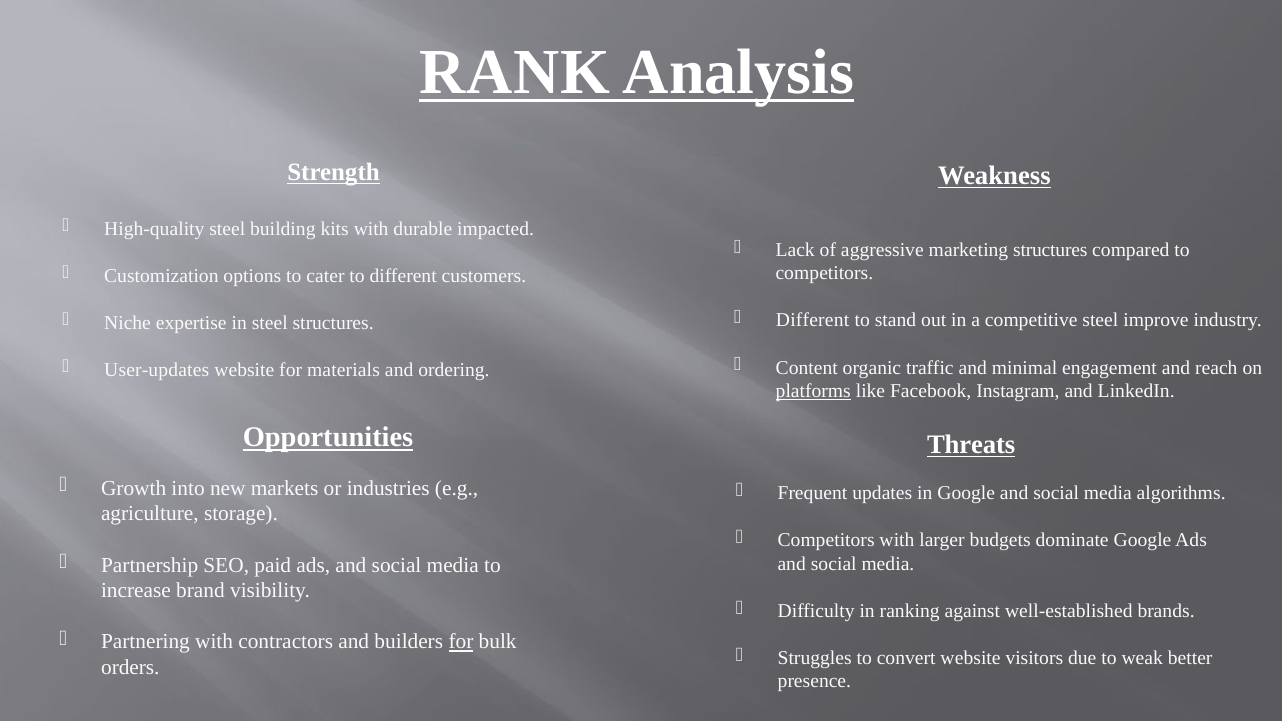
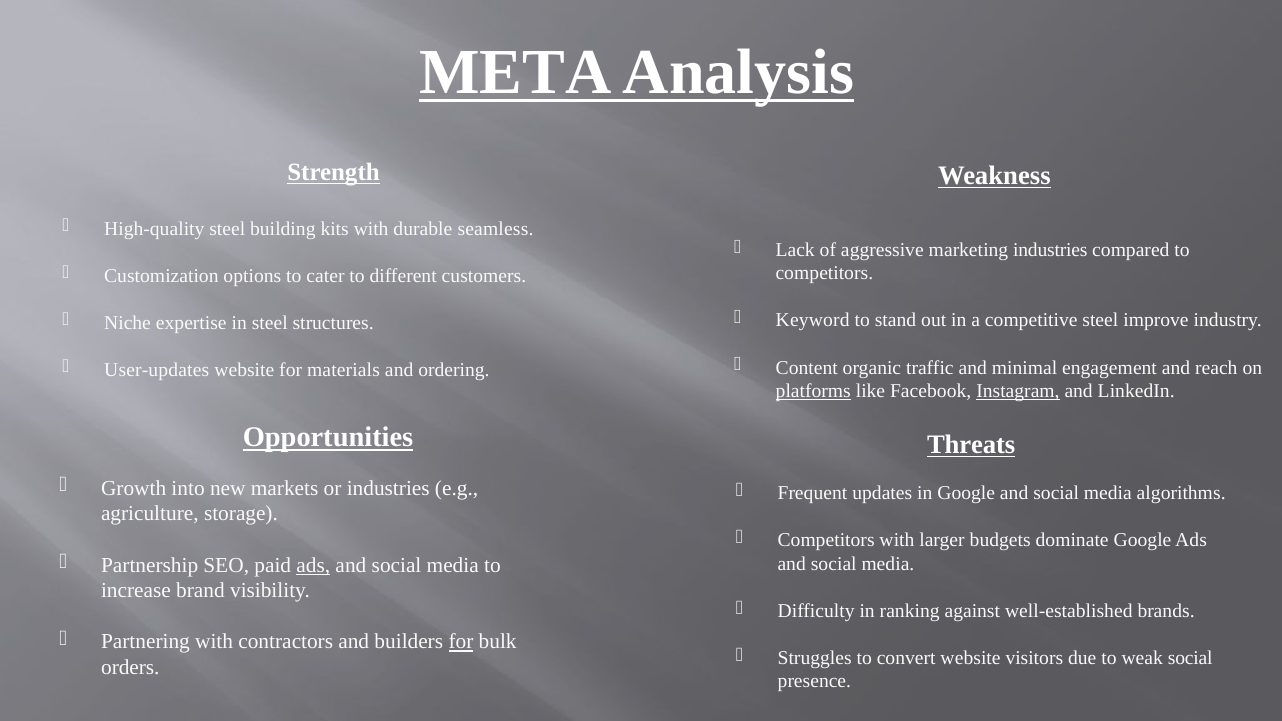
RANK: RANK -> META (515, 72)
impacted: impacted -> seamless (496, 229)
marketing structures: structures -> industries (1050, 250)
Different: Different -> Keyword (813, 321)
Instagram underline: none -> present (1018, 391)
ads underline: none -> present (313, 565)
weak better: better -> social (1190, 658)
